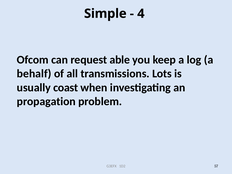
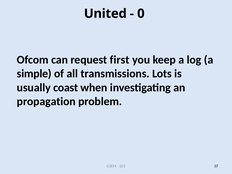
Simple: Simple -> United (105, 14)
4: 4 -> 0 (141, 14)
able: able -> first (120, 60)
behalf: behalf -> simple (34, 74)
